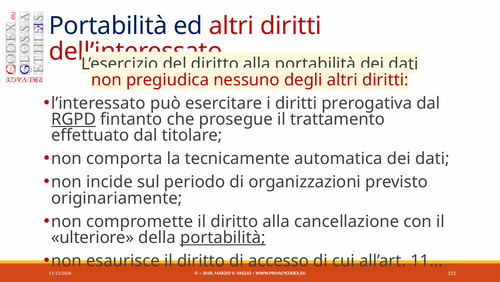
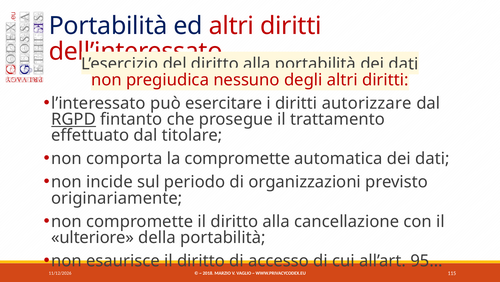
prerogativa: prerogativa -> autorizzare (367, 103)
la tecnicamente: tecnicamente -> compromette (237, 158)
portabilità underline: present -> none (223, 237)
11…: 11… -> 95… (426, 260)
